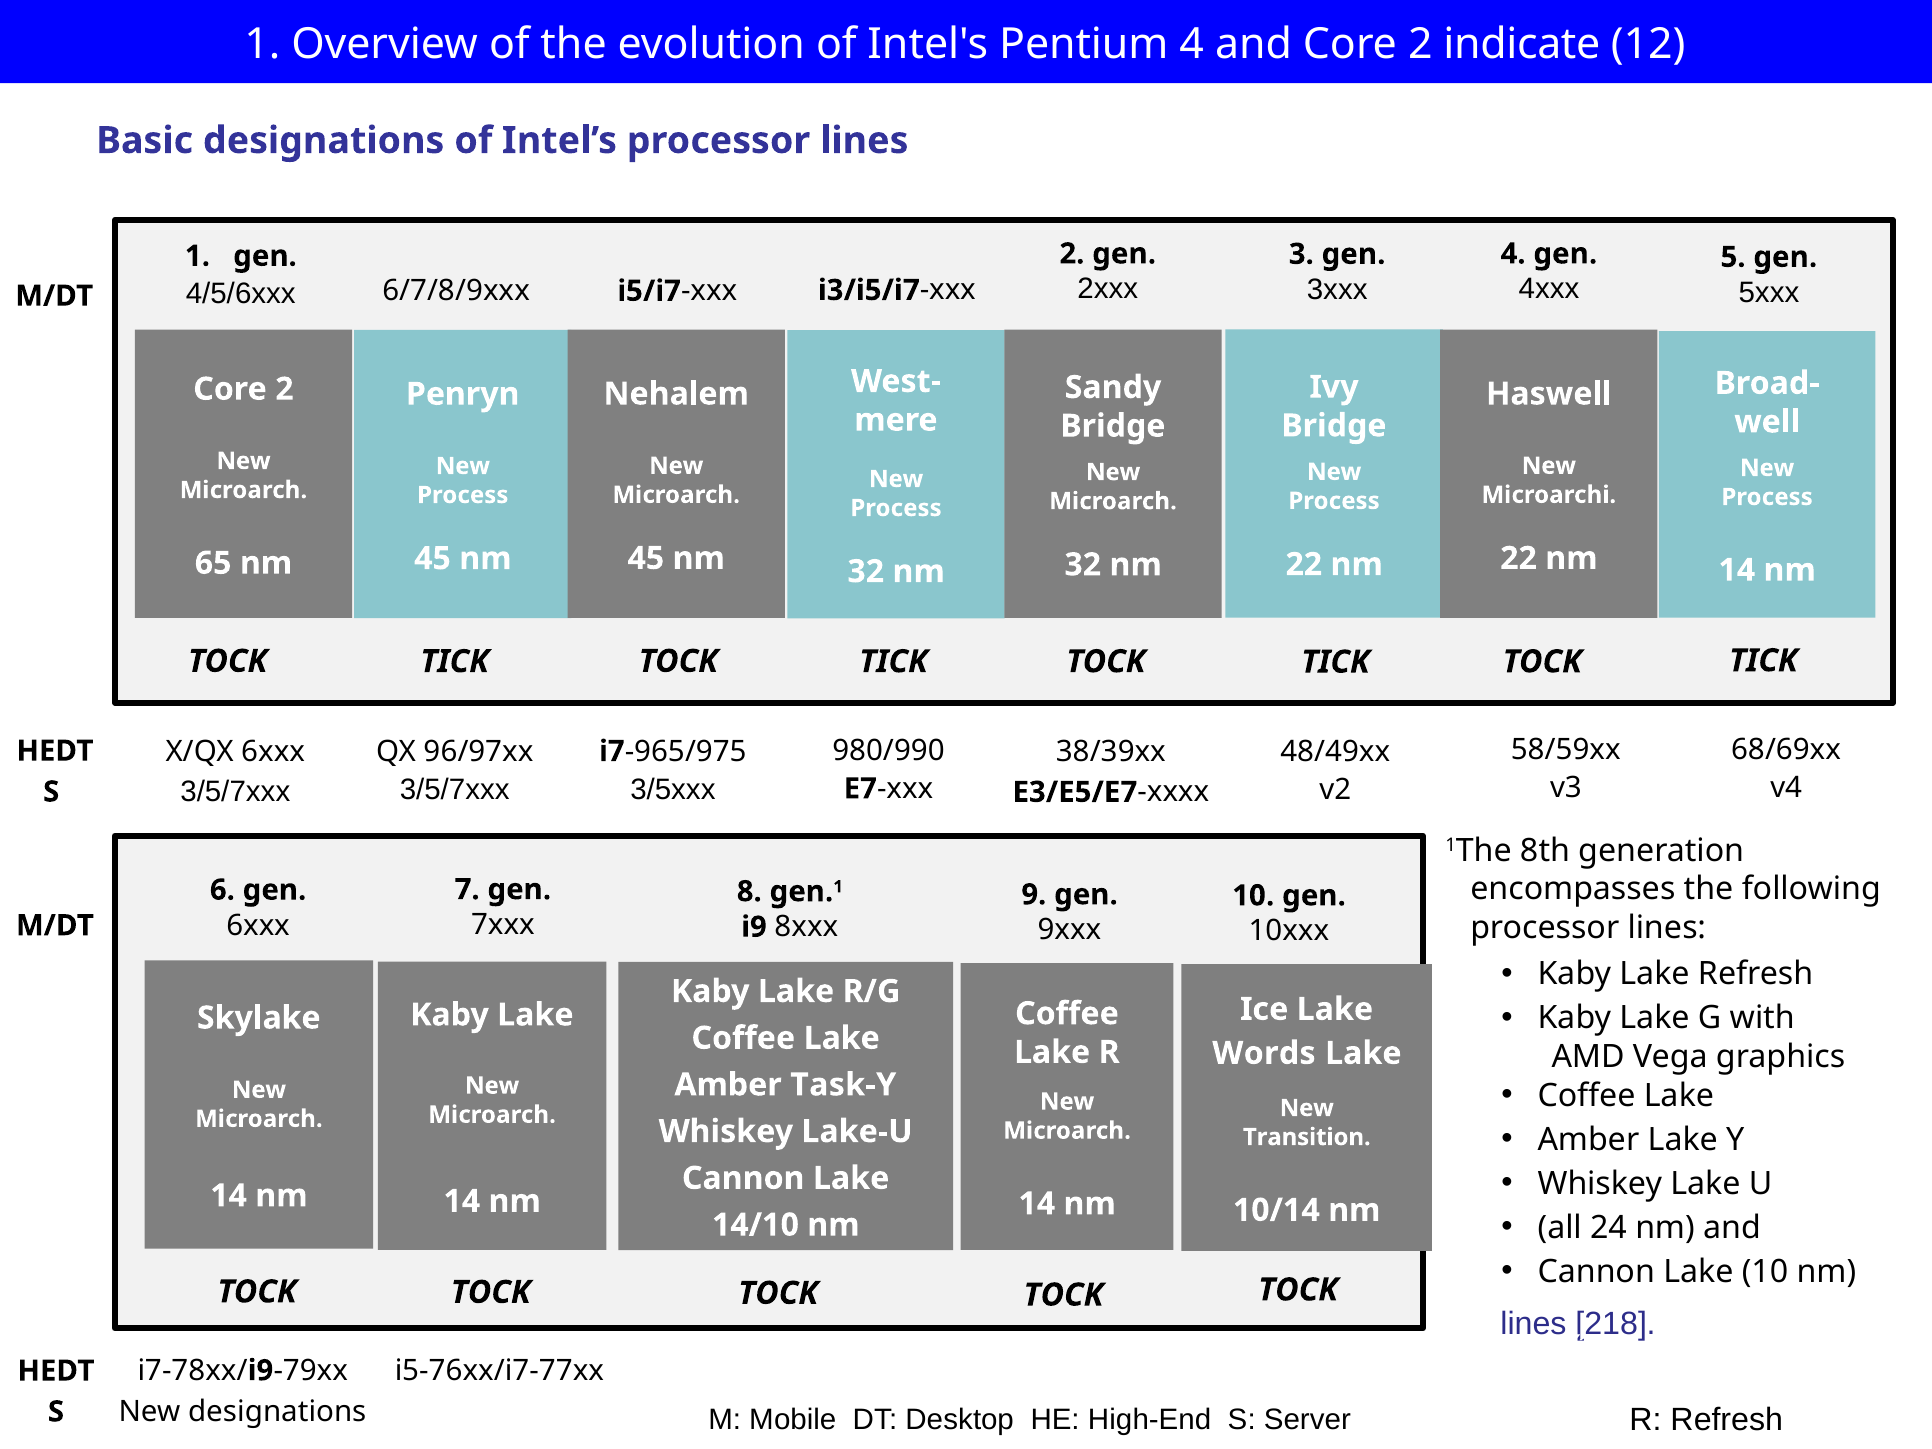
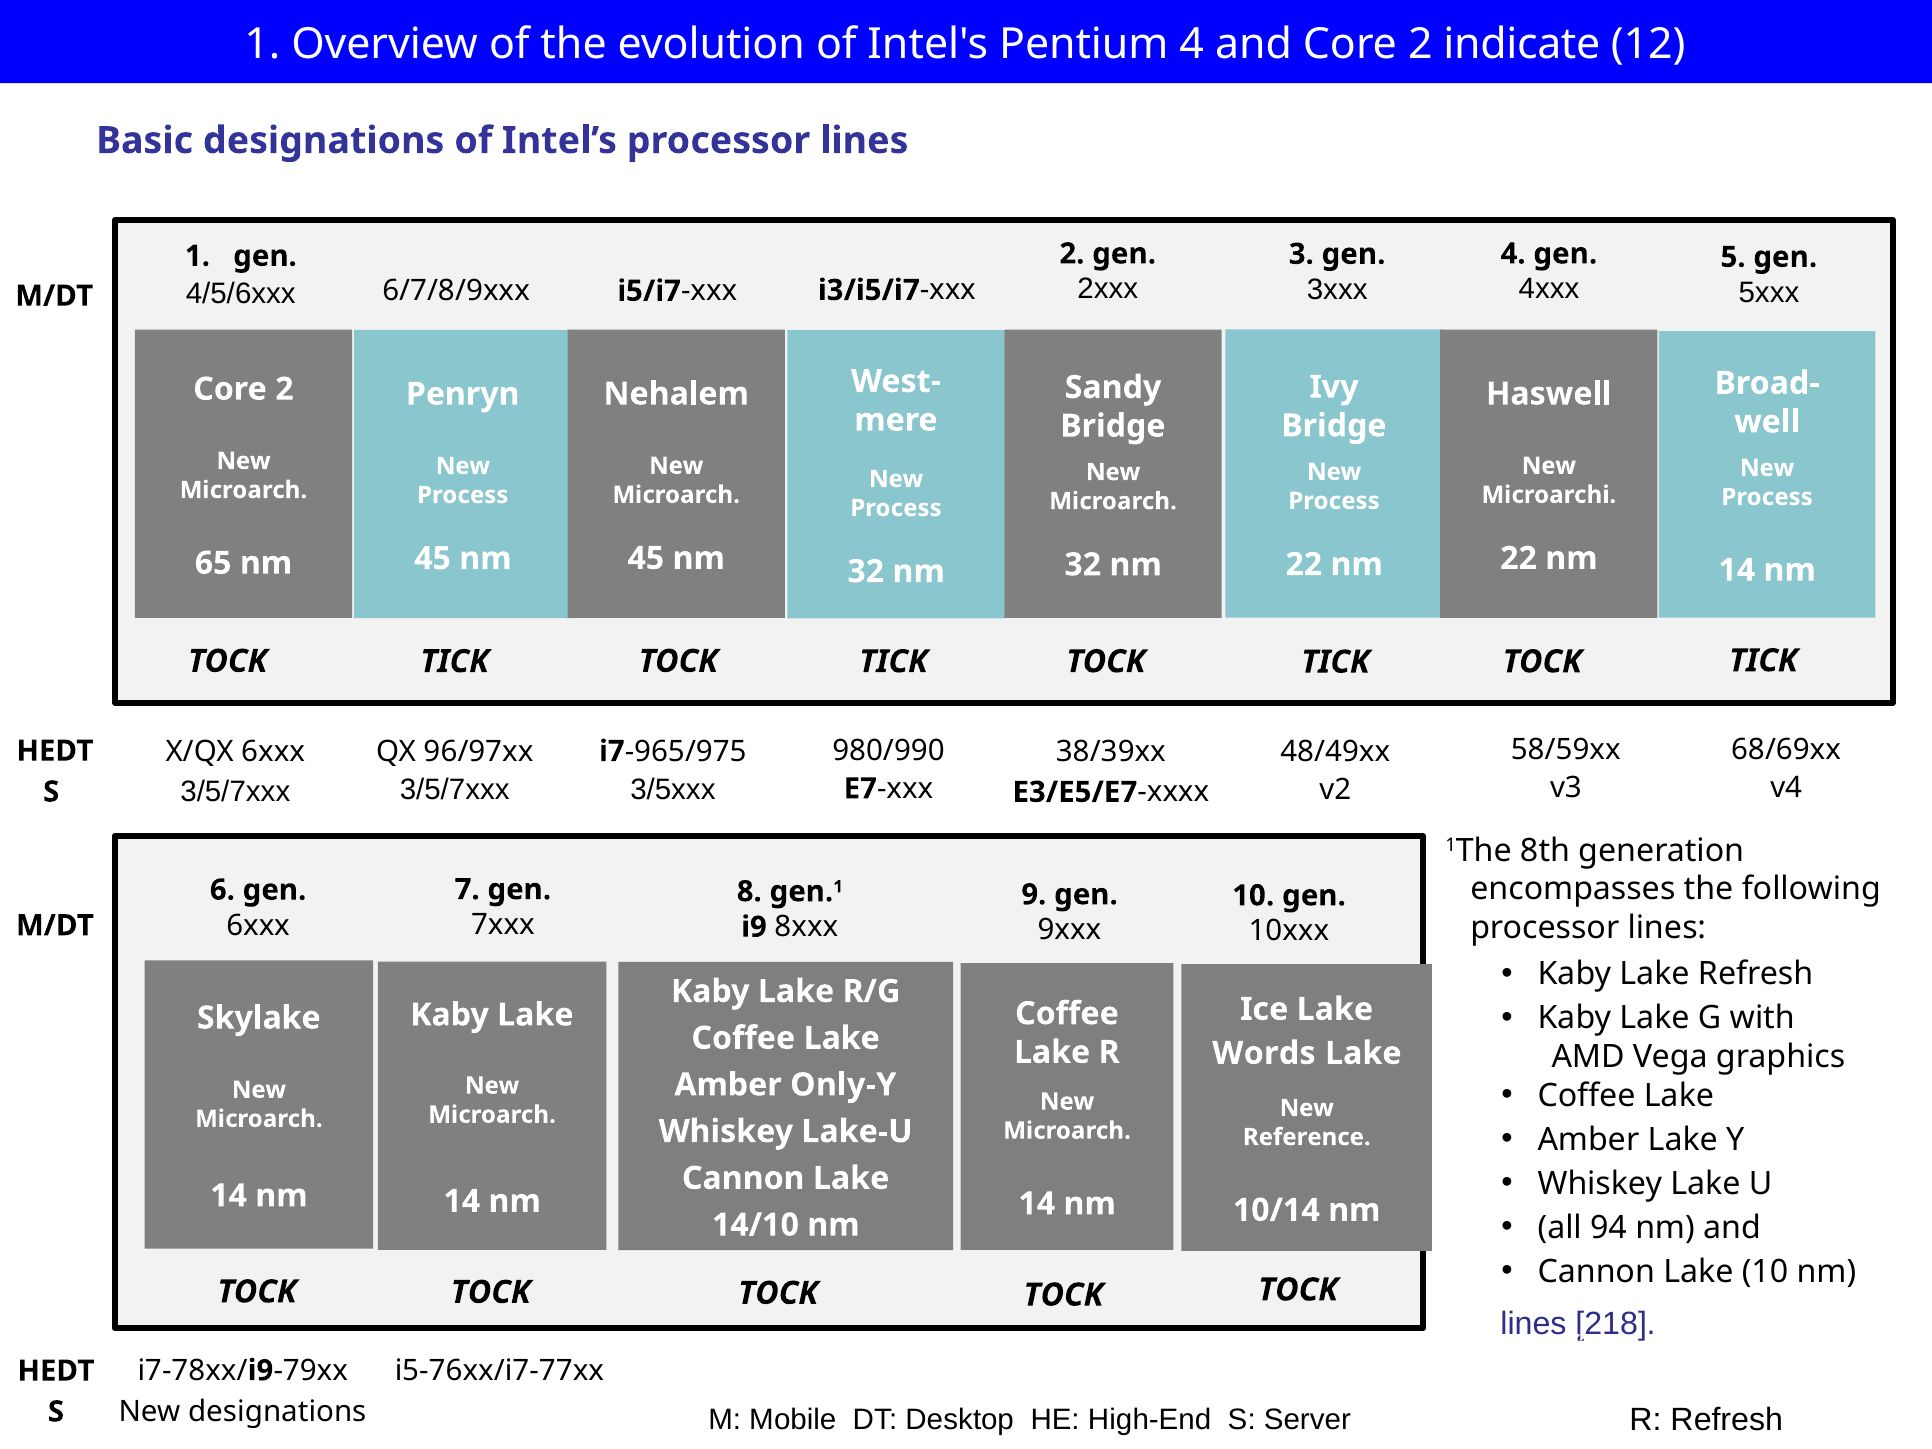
Task-Y: Task-Y -> Only-Y (843, 1085)
Transition: Transition -> Reference (1307, 1137)
24: 24 -> 94 (1608, 1228)
